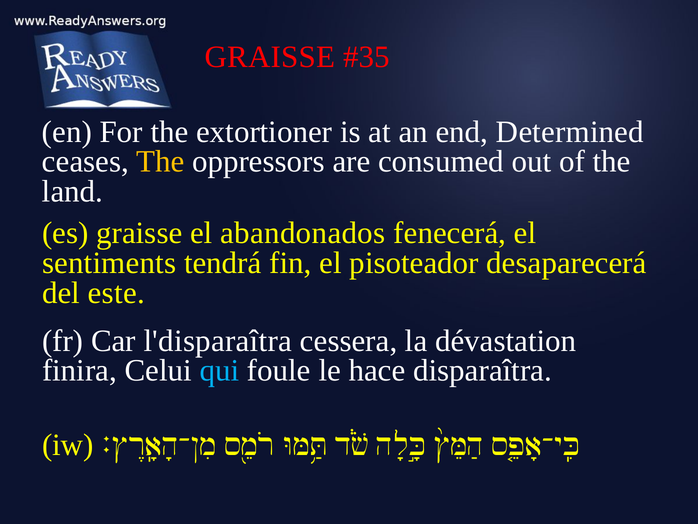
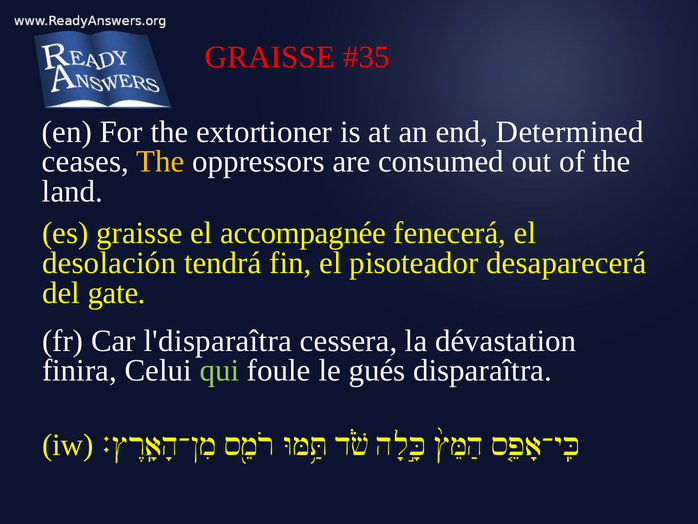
abandonados: abandonados -> accompagnée (303, 233)
sentiments: sentiments -> desolación (109, 263)
este: este -> gate (117, 293)
qui colour: light blue -> light green (219, 370)
hace: hace -> gués (377, 370)
